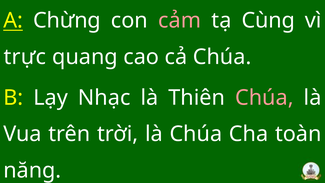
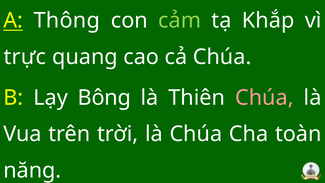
Chừng: Chừng -> Thông (67, 20)
cảm colour: pink -> light green (180, 20)
Cùng: Cùng -> Khắp (268, 20)
Nhạc: Nhạc -> Bông (104, 98)
